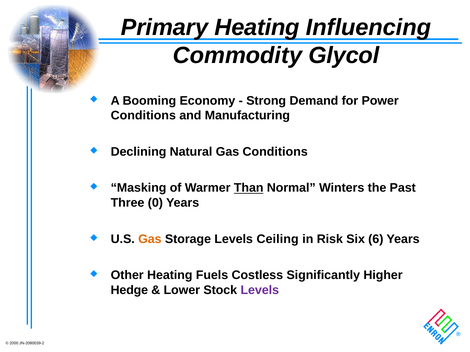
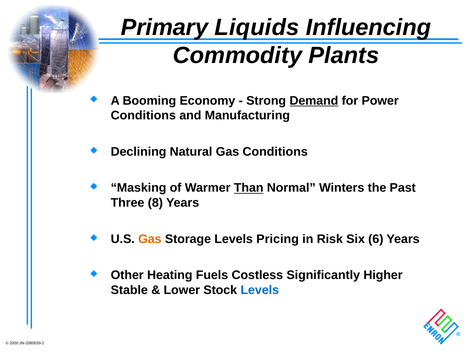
Primary Heating: Heating -> Liquids (257, 27)
Glycol: Glycol -> Plants (344, 56)
Demand underline: none -> present (314, 101)
0: 0 -> 8 (155, 203)
Ceiling: Ceiling -> Pricing (278, 239)
Hedge: Hedge -> Stable (129, 290)
Levels colour: purple -> blue (260, 290)
